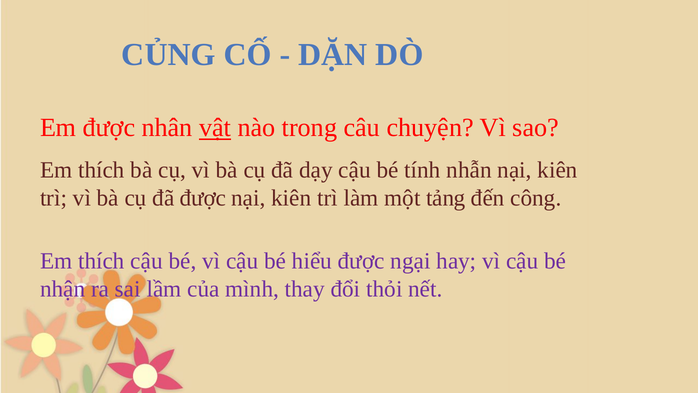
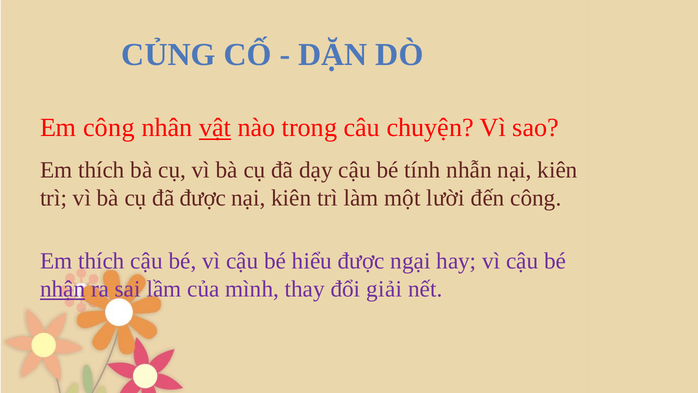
Em được: được -> công (109, 128)
tảng: tảng -> lười (446, 198)
nhận underline: none -> present (63, 289)
thỏi: thỏi -> giải (384, 289)
